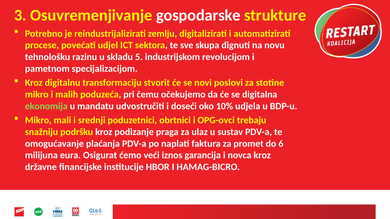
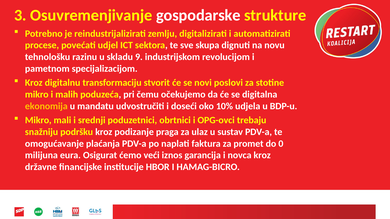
5: 5 -> 9 (139, 57)
ekonomija colour: light green -> yellow (46, 106)
6: 6 -> 0 (281, 144)
